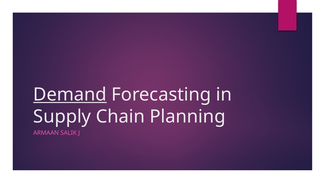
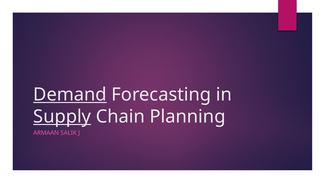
Supply underline: none -> present (62, 116)
